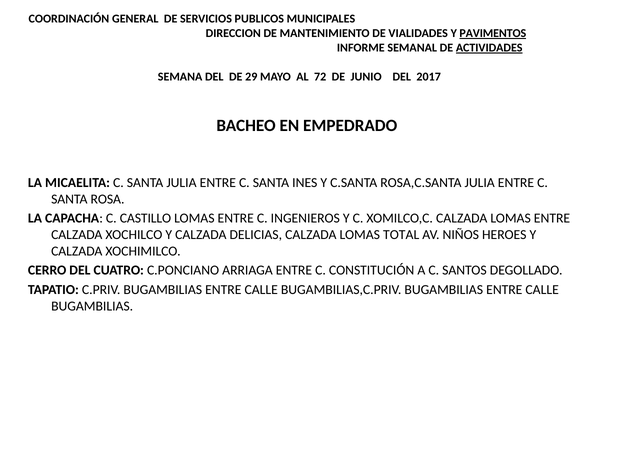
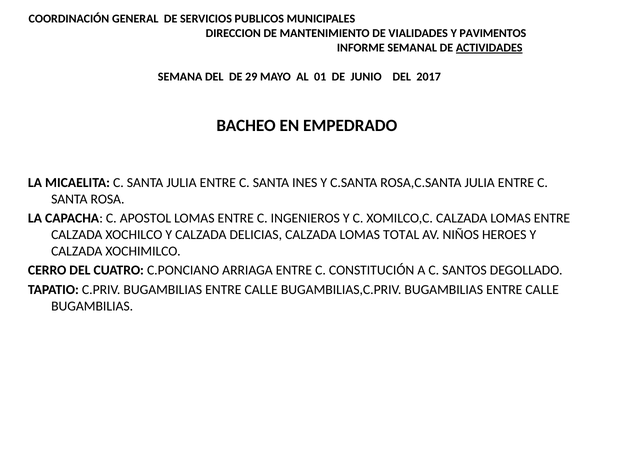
PAVIMENTOS underline: present -> none (493, 33)
72: 72 -> 01 (320, 77)
CASTILLO: CASTILLO -> APOSTOL (145, 218)
